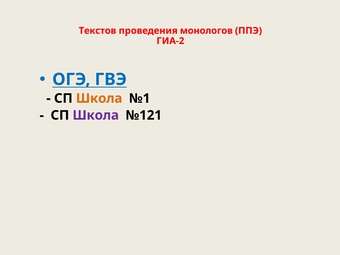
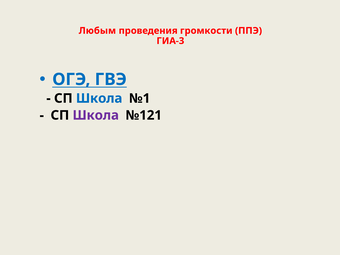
Текстов: Текстов -> Любым (97, 31)
монологов: монологов -> громкости (206, 31)
ГИА-2: ГИА-2 -> ГИА-3 (170, 41)
Школа colour: orange -> blue (99, 98)
